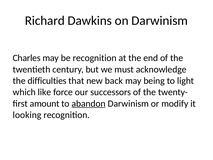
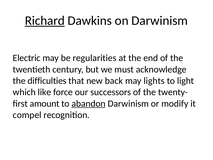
Richard underline: none -> present (45, 21)
Charles: Charles -> Electric (27, 58)
be recognition: recognition -> regularities (95, 58)
being: being -> lights (154, 81)
looking: looking -> compel (27, 115)
